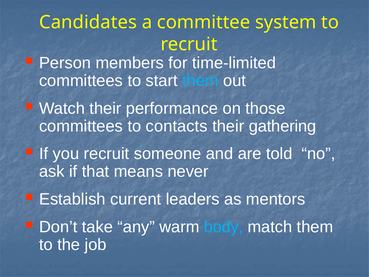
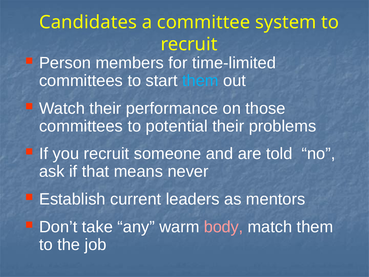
contacts: contacts -> potential (177, 126)
gathering: gathering -> problems (282, 126)
body colour: light blue -> pink (224, 227)
